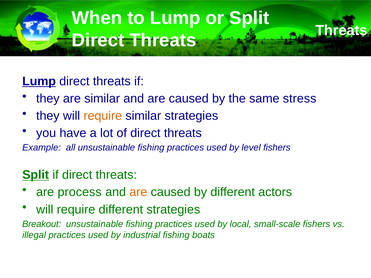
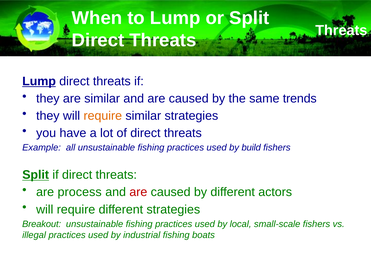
stress: stress -> trends (300, 99)
level: level -> build (251, 148)
are colour: orange -> red (138, 192)
